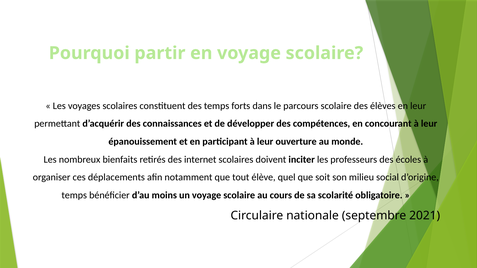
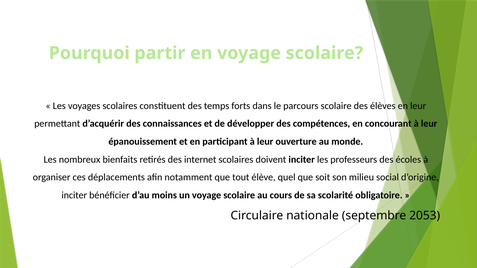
temps: temps -> inciter (74, 195)
2021: 2021 -> 2053 (425, 216)
